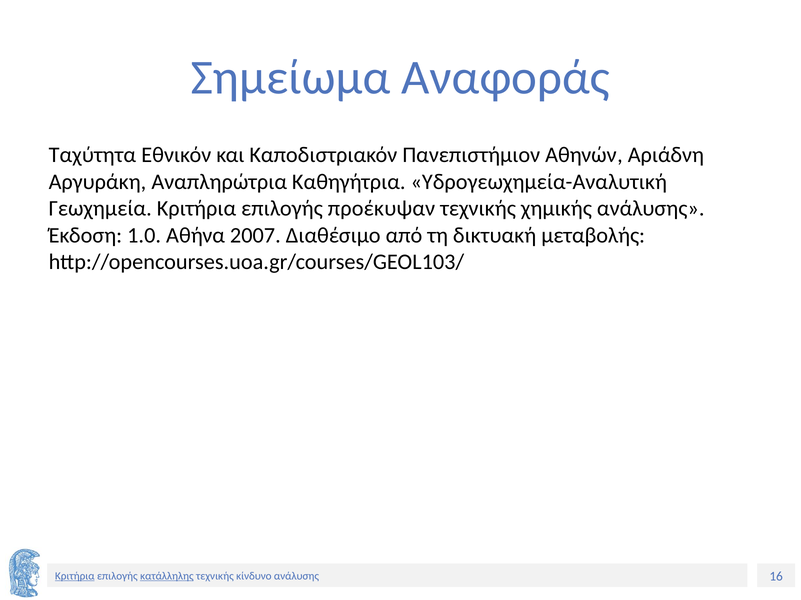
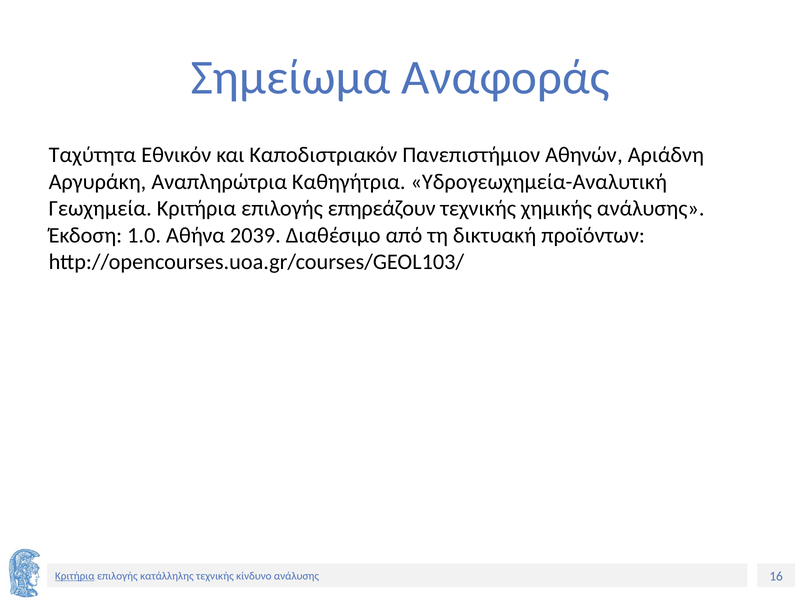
προέκυψαν: προέκυψαν -> επηρεάζουν (382, 209)
2007: 2007 -> 2039 (255, 236)
μεταβολής: μεταβολής -> προϊόντων (593, 236)
κατάλληλης underline: present -> none (167, 577)
